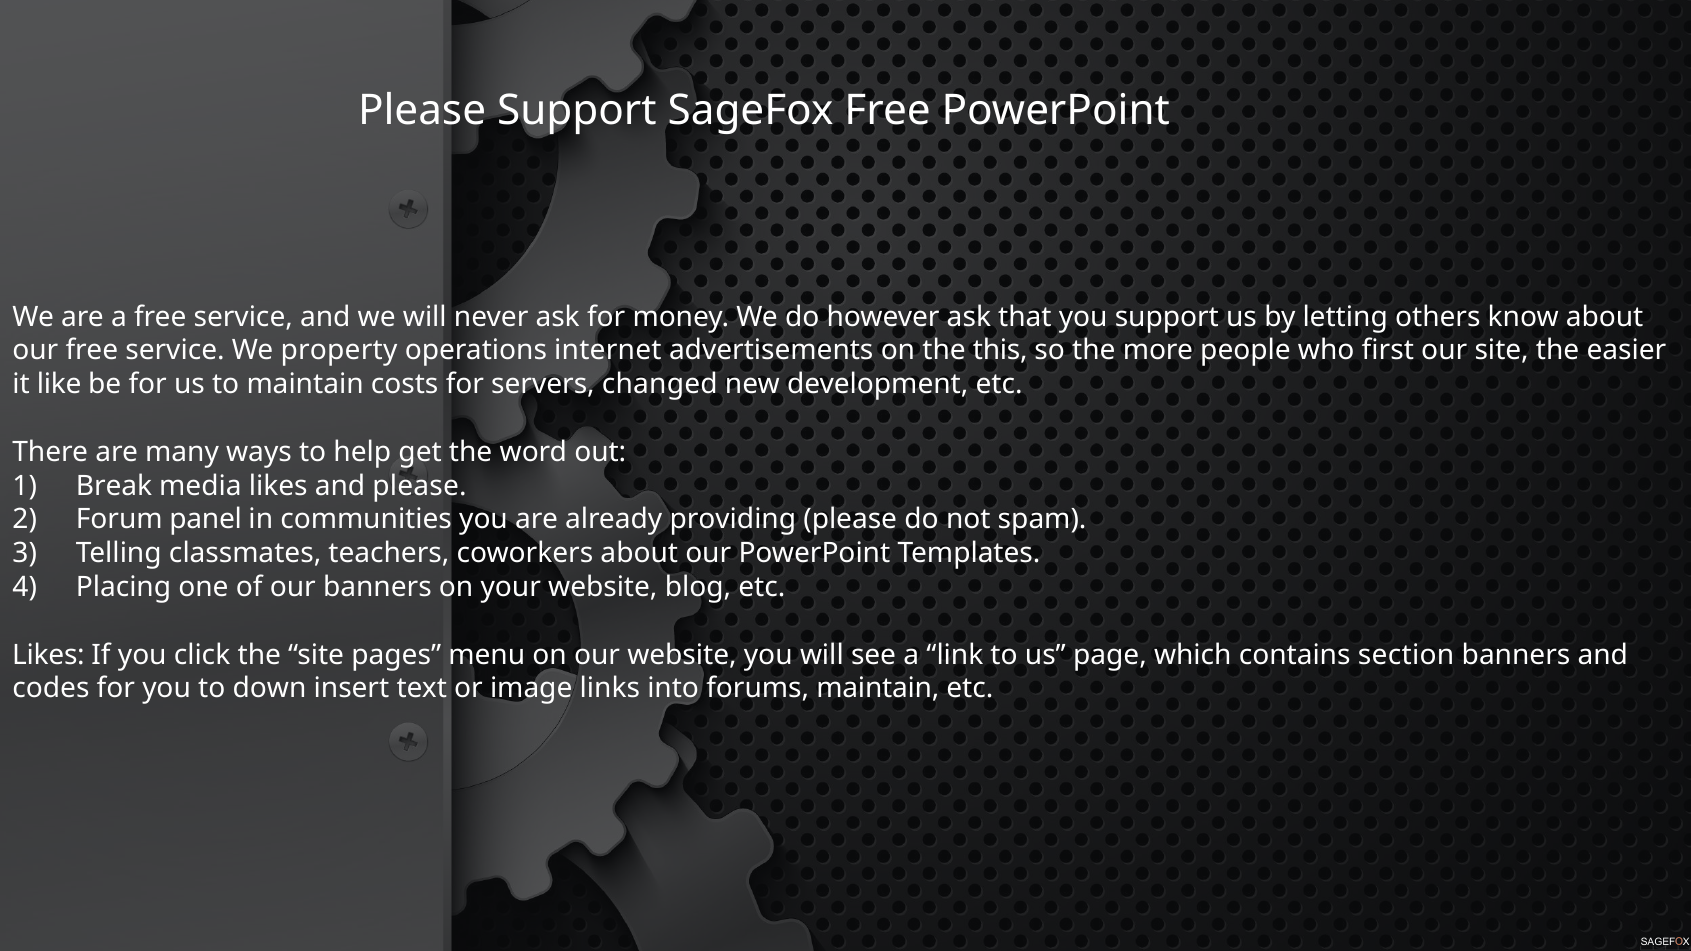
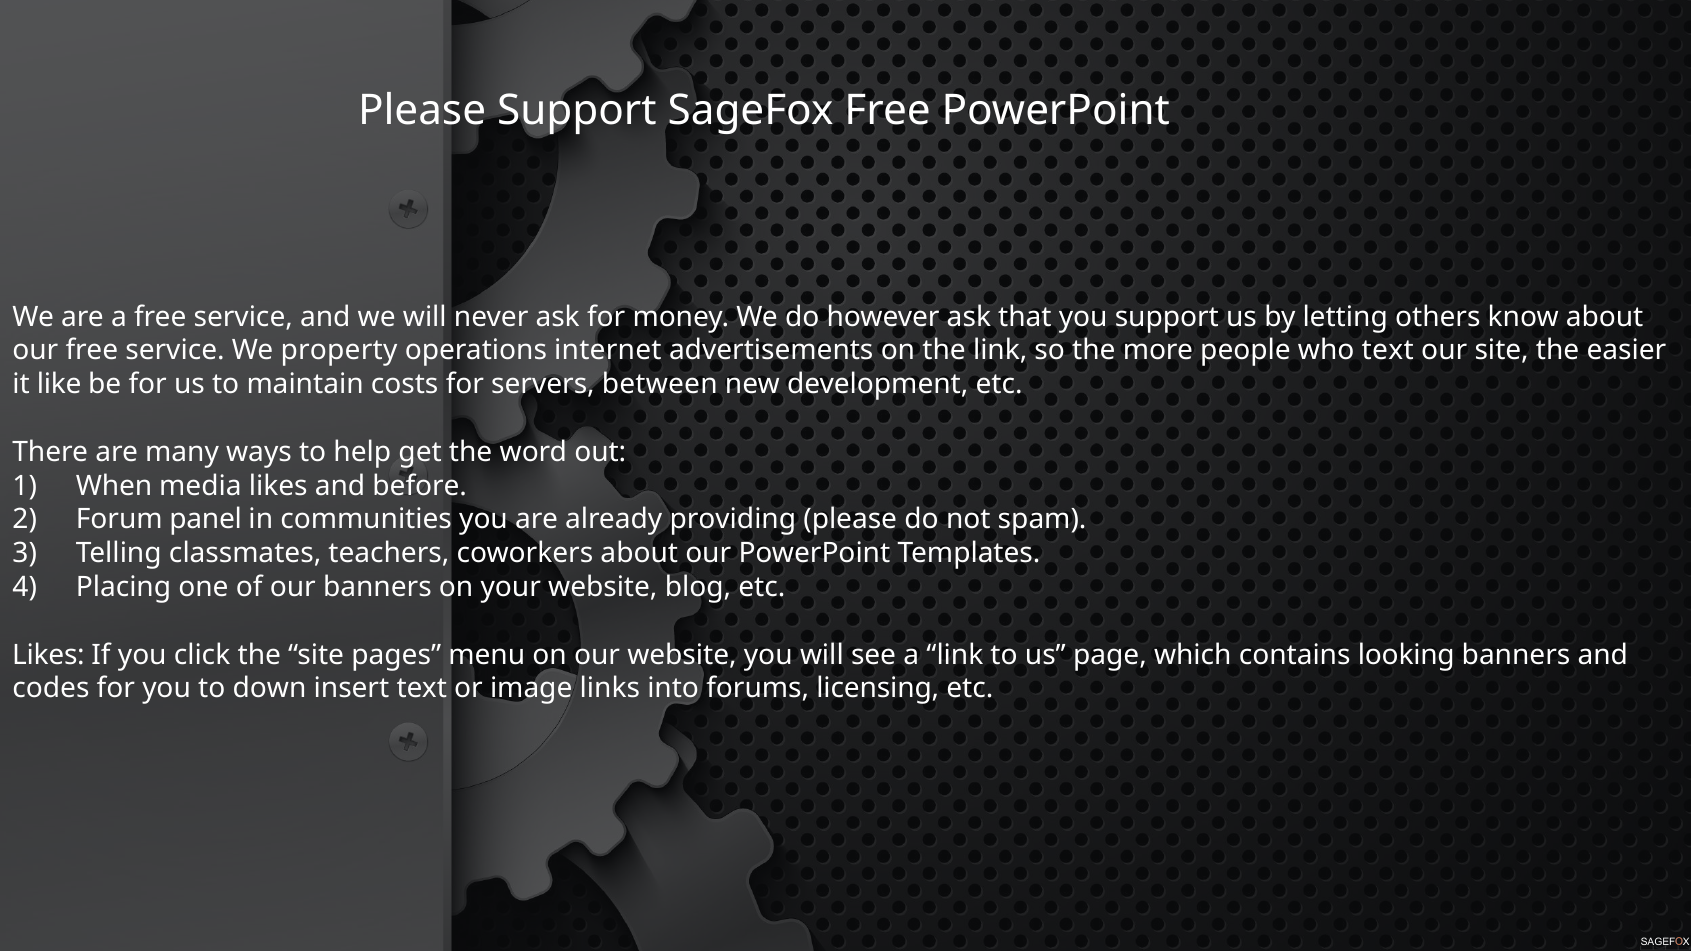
the this: this -> link (1000, 351)
who first: first -> text (1388, 351)
changed: changed -> between (660, 385)
Break: Break -> When (114, 486)
and please: please -> before (420, 486)
section: section -> looking (1406, 655)
forums maintain: maintain -> licensing (878, 689)
